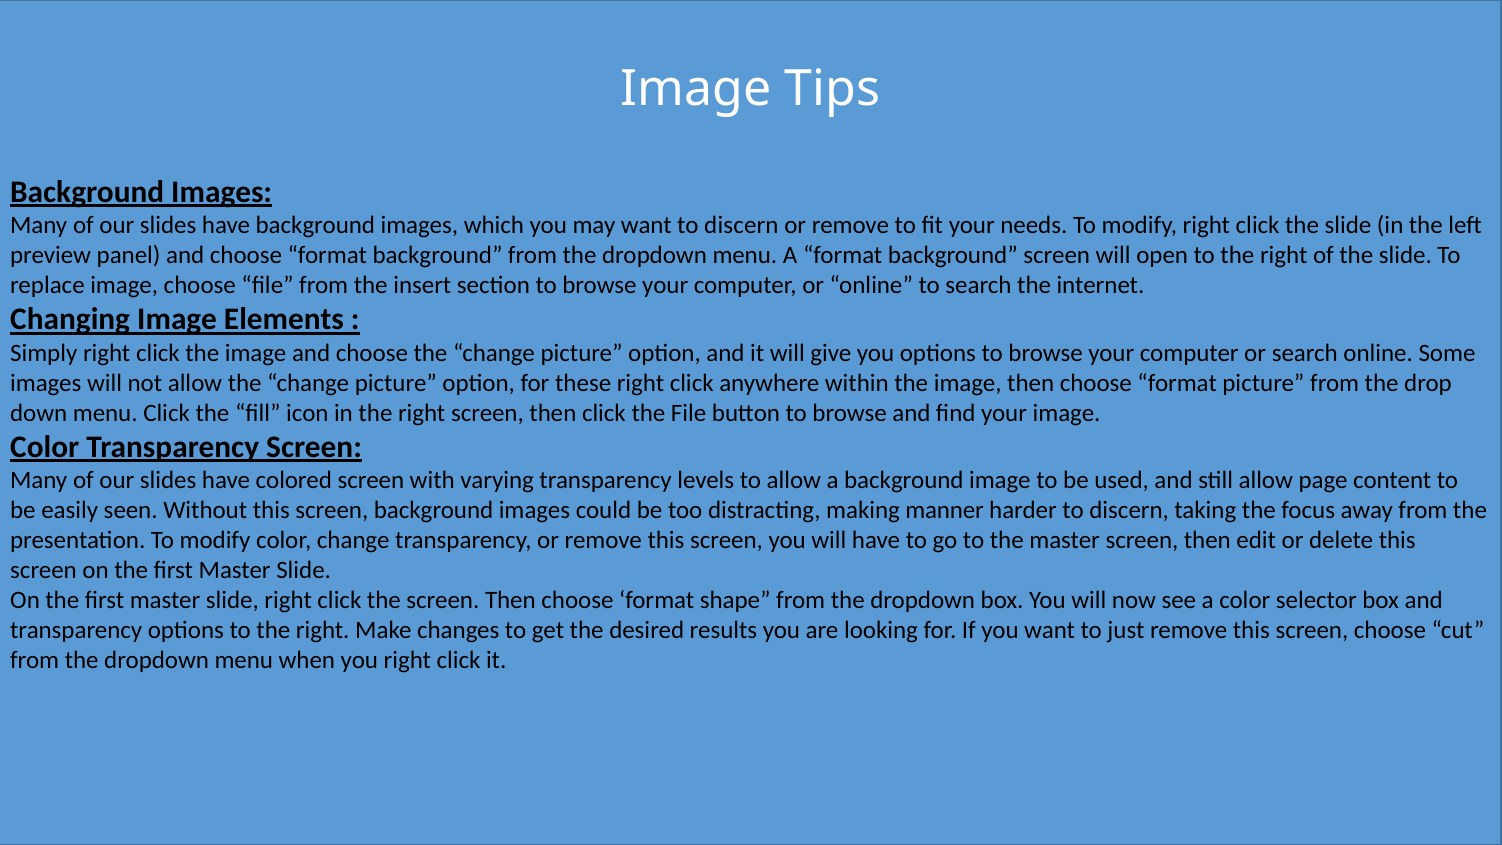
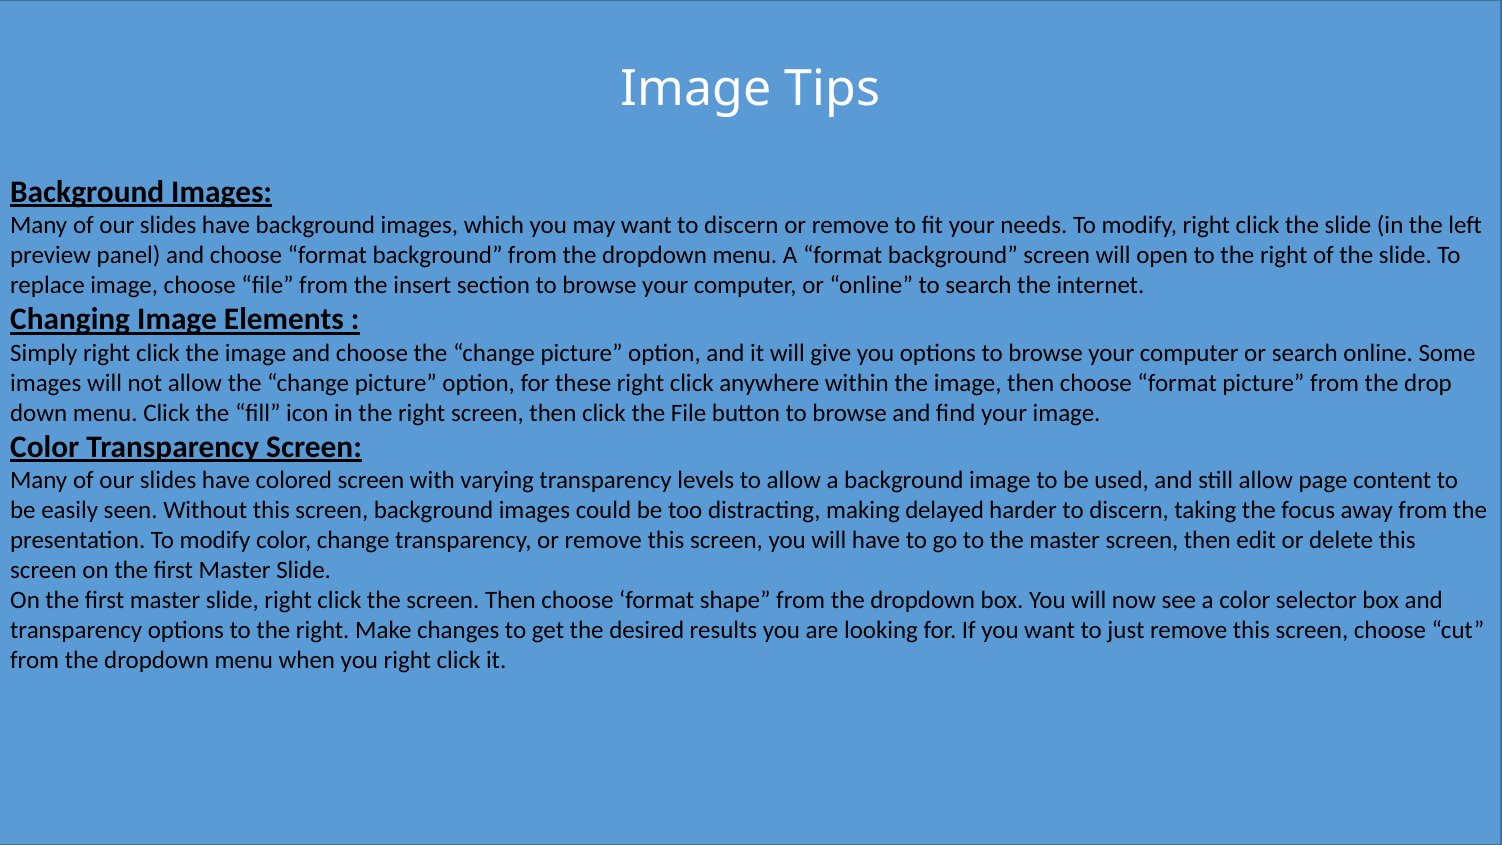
manner: manner -> delayed (945, 511)
